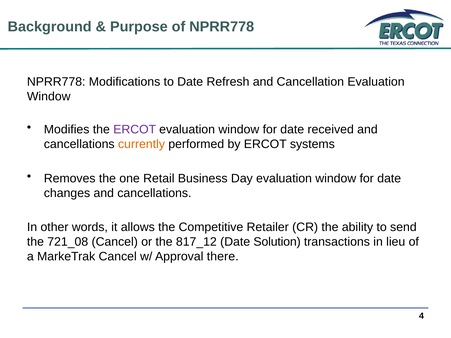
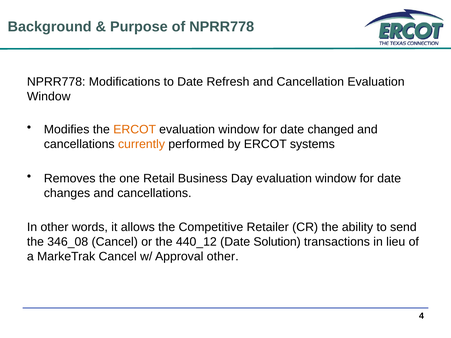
ERCOT colour: purple -> orange (135, 130)
received: received -> changed (331, 130)
721_08: 721_08 -> 346_08 (68, 242)
817_12: 817_12 -> 440_12 (196, 242)
Approval there: there -> other (223, 257)
